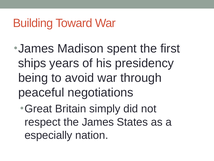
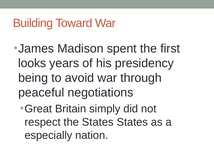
ships: ships -> looks (32, 63)
the James: James -> States (98, 122)
